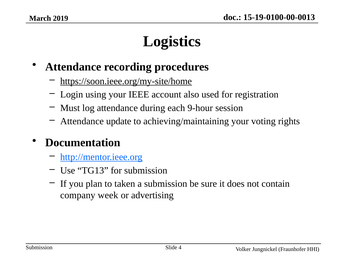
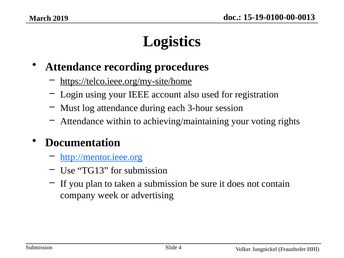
https://soon.ieee.org/my-site/home: https://soon.ieee.org/my-site/home -> https://telco.ieee.org/my-site/home (126, 81)
9-hour: 9-hour -> 3-hour (200, 108)
update: update -> within (119, 121)
